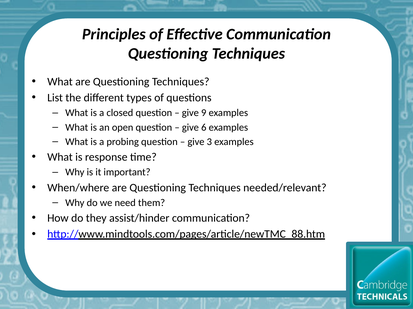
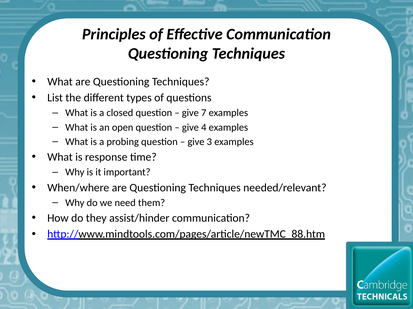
9: 9 -> 7 (204, 113)
6: 6 -> 4 (204, 128)
